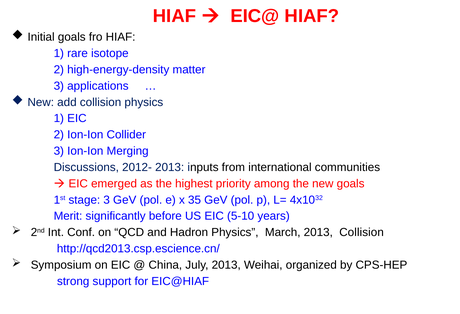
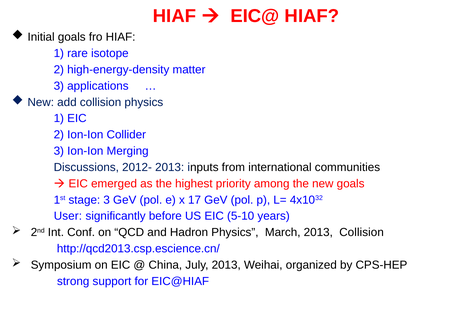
35: 35 -> 17 (195, 200)
Merit: Merit -> User (68, 216)
